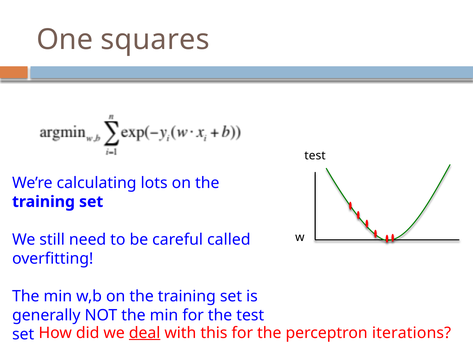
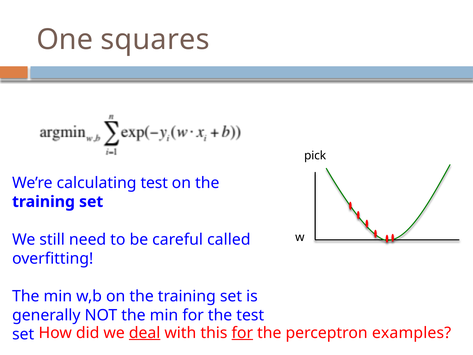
test: test -> pick (315, 155)
calculating lots: lots -> test (154, 183)
for underline: none -> present (242, 333)
iterations: iterations -> examples (412, 333)
